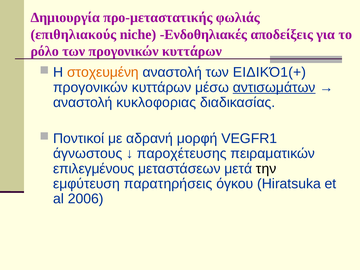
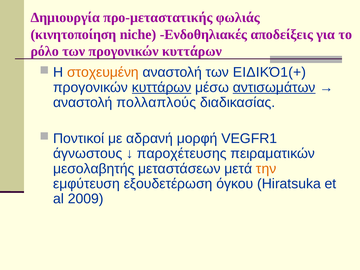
επιθηλιακούς: επιθηλιακούς -> κινητοποίηση (73, 34)
κυττάρων underline: none -> present (162, 87)
κυκλοφοριας: κυκλοφοριας -> πολλαπλούς (156, 103)
επιλεγμένους: επιλεγμένους -> μεσολαβητής (94, 169)
την colour: black -> orange (266, 169)
παρατηρήσεις: παρατηρήσεις -> εξουδετέρωση (168, 184)
2006: 2006 -> 2009 (86, 199)
